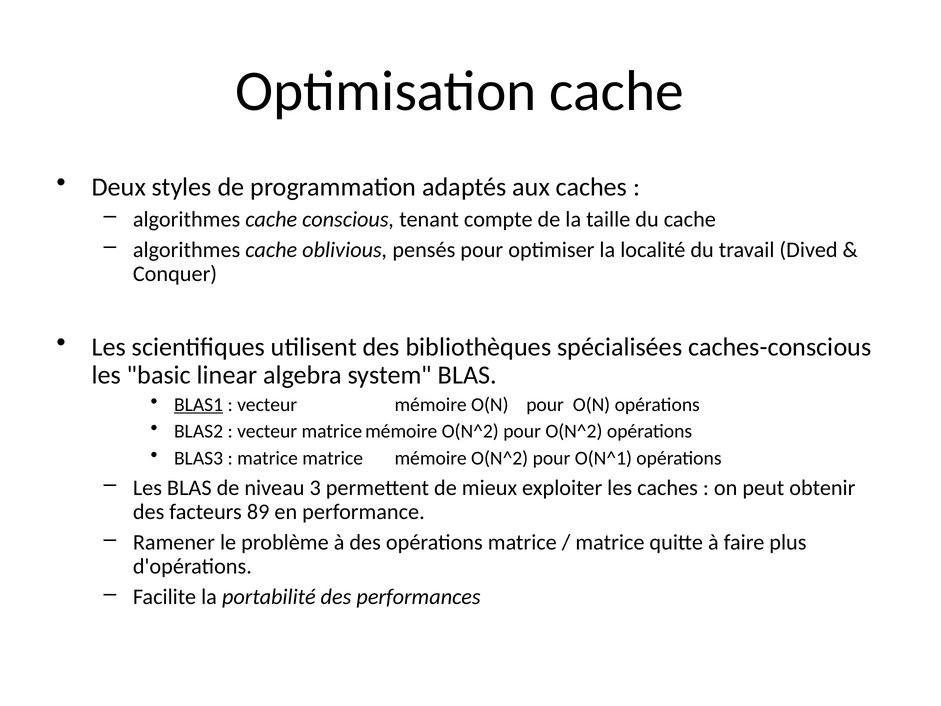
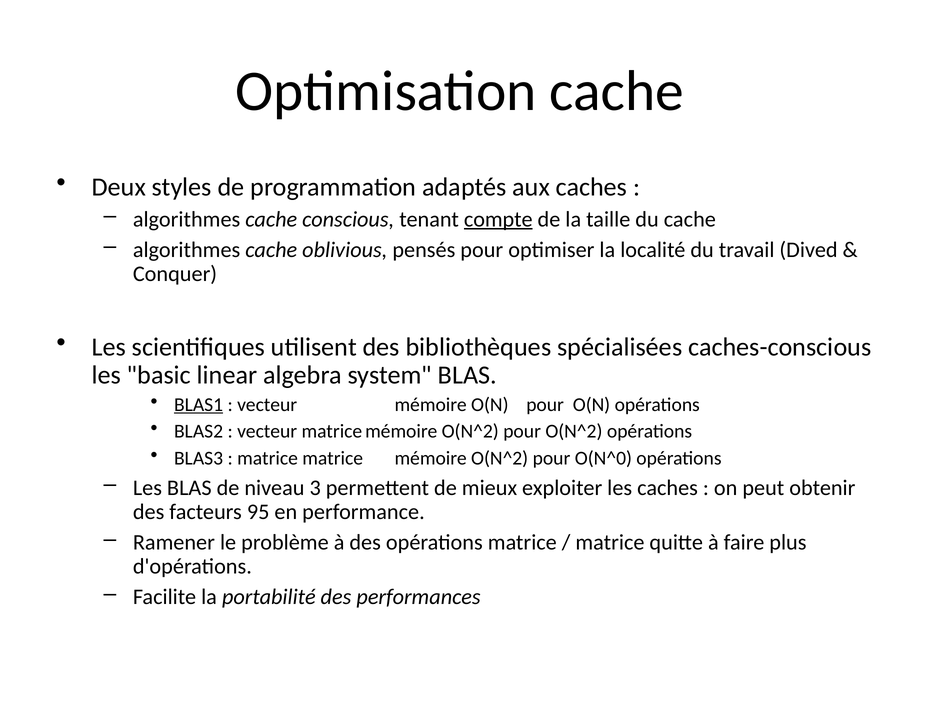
compte underline: none -> present (498, 219)
O(N^1: O(N^1 -> O(N^0 (603, 458)
89: 89 -> 95 (258, 512)
